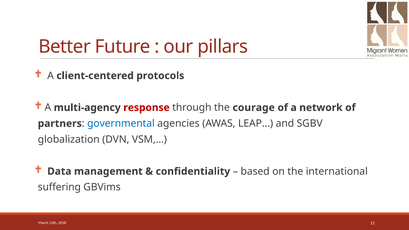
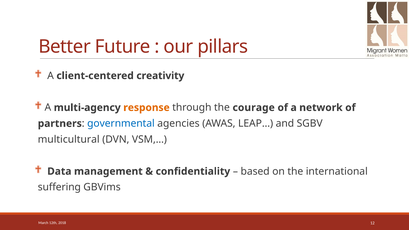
protocols: protocols -> creativity (160, 76)
response colour: red -> orange (146, 108)
globalization: globalization -> multicultural (69, 140)
